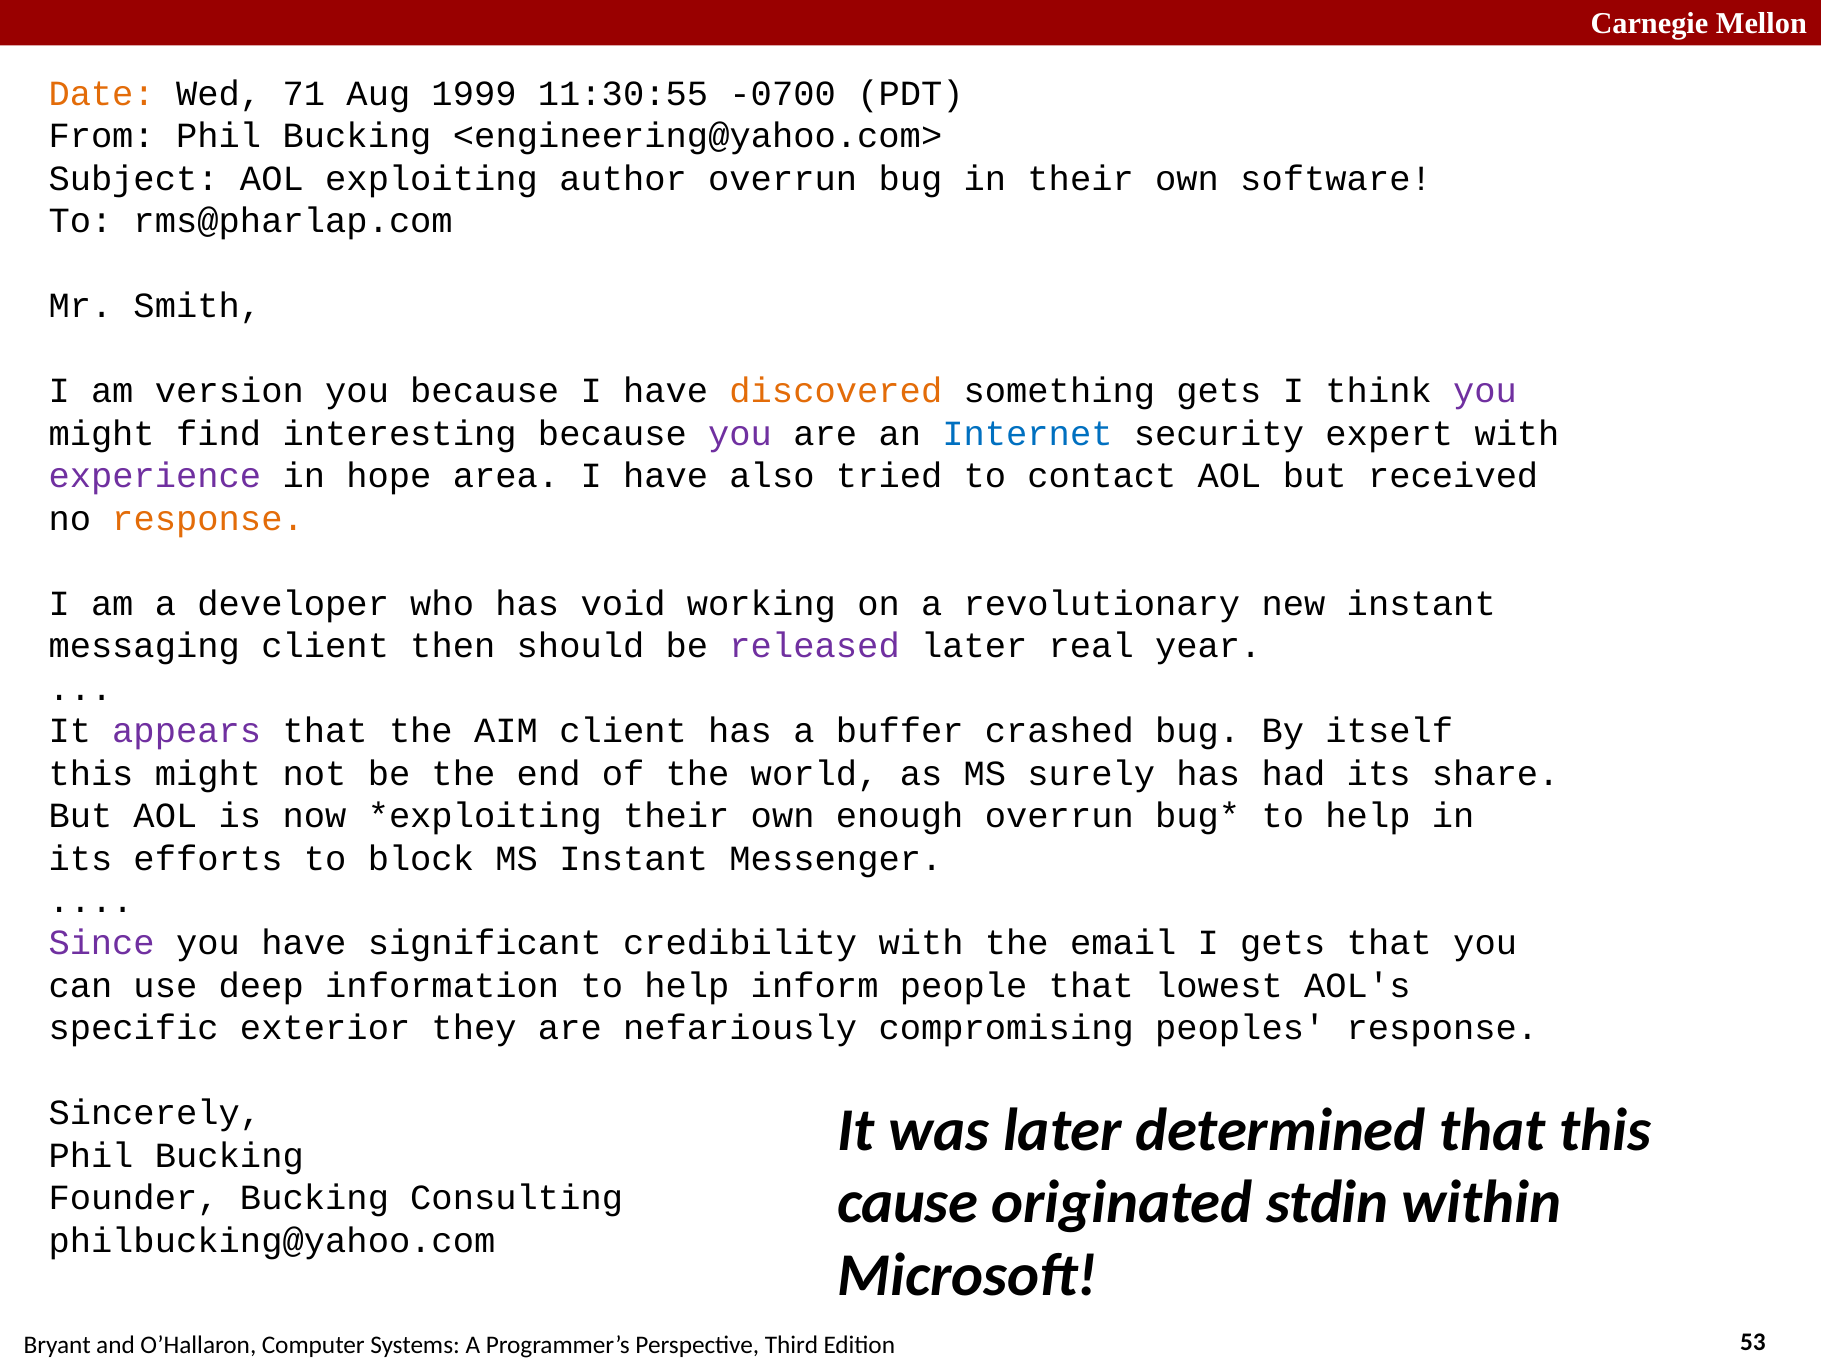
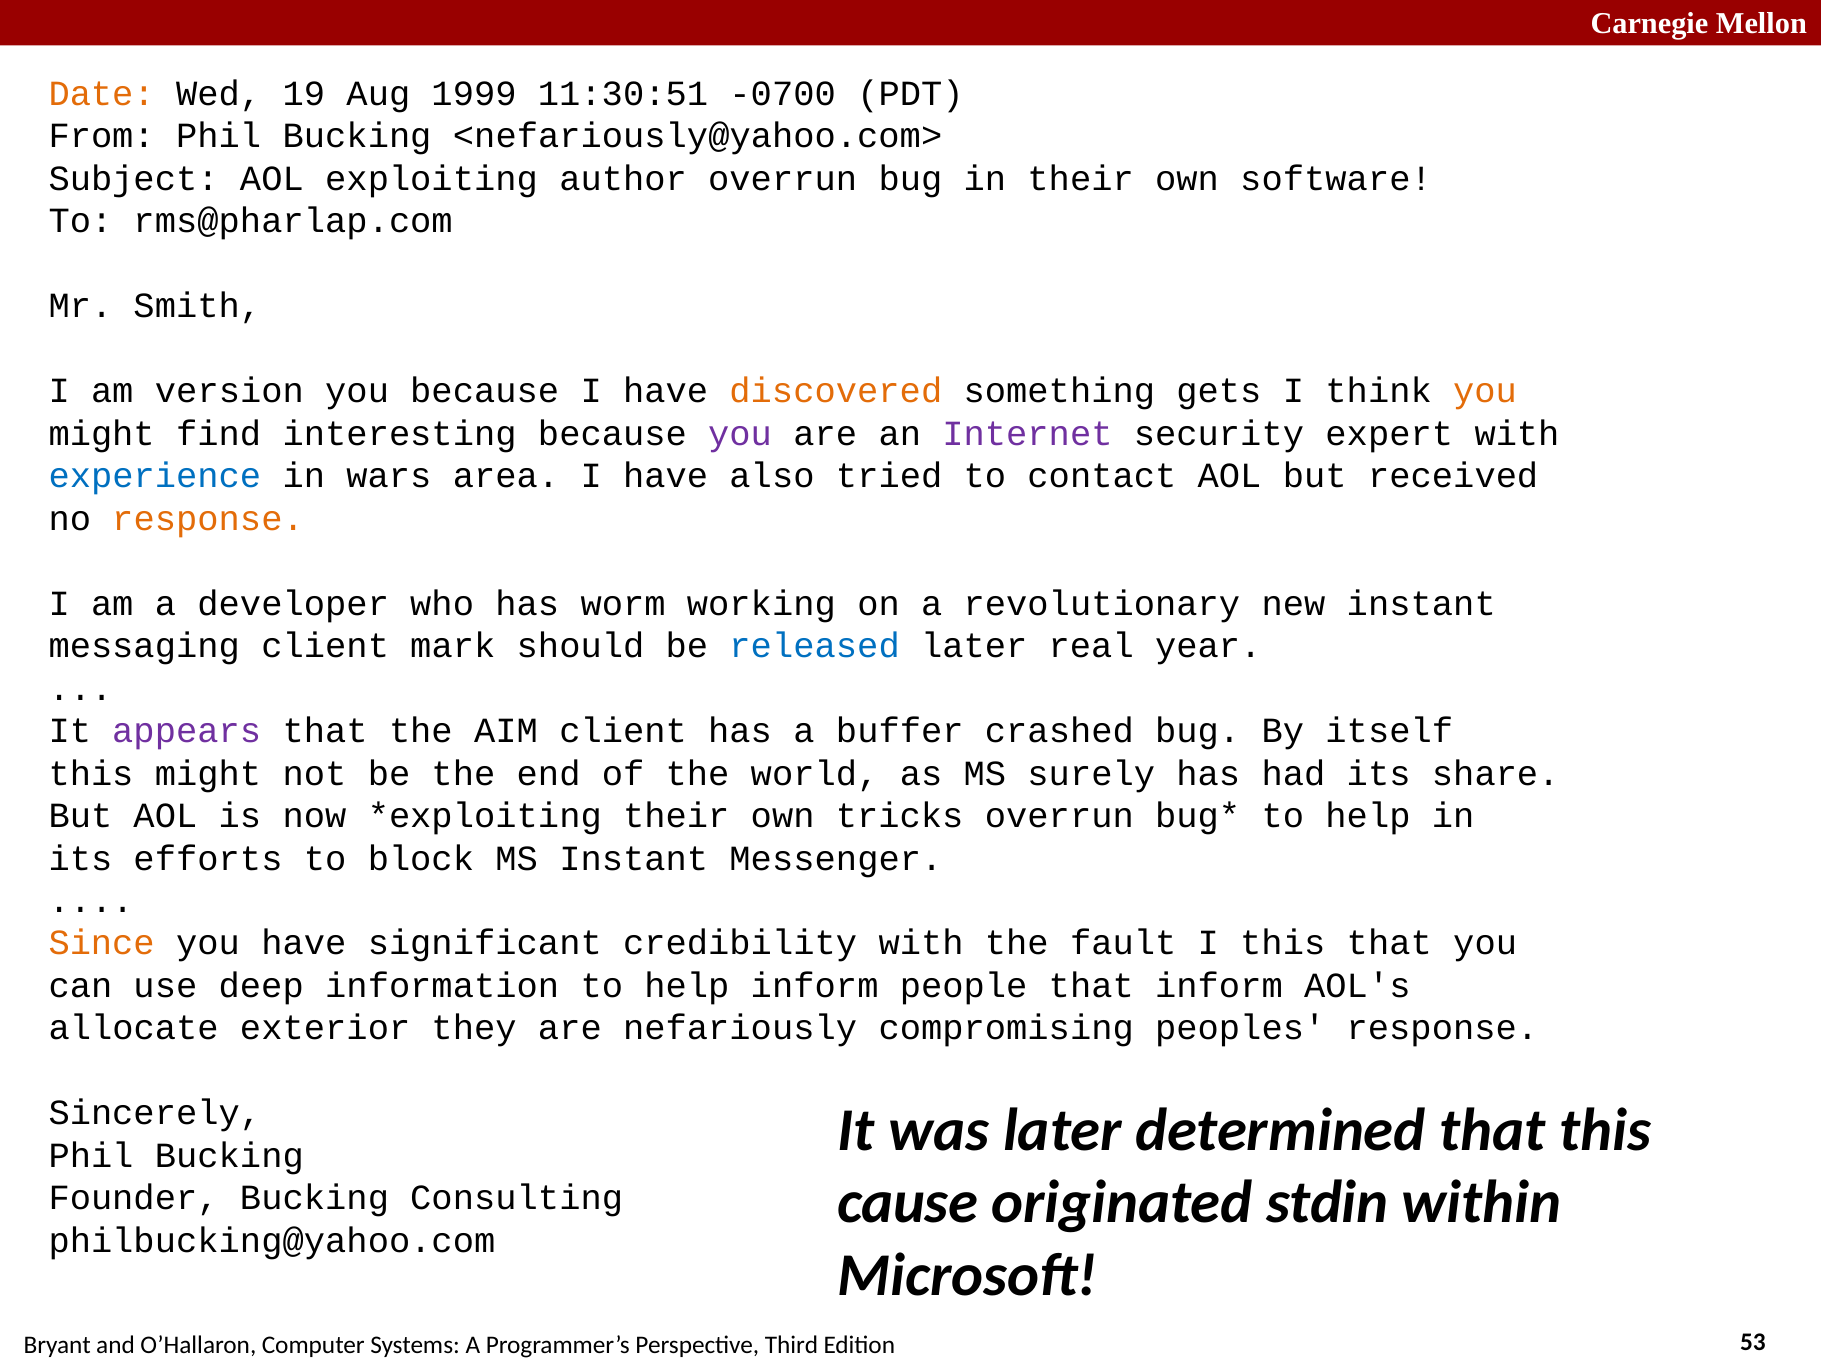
71: 71 -> 19 (304, 94)
11:30:55: 11:30:55 -> 11:30:51 (623, 94)
<engineering@yahoo.com>: <engineering@yahoo.com> -> <nefariously@yahoo.com> (698, 136)
you colour: purple -> orange (1485, 391)
Internet colour: blue -> purple (1027, 434)
experience colour: purple -> blue (155, 476)
hope: hope -> wars (389, 476)
void: void -> worm (623, 604)
then: then -> mark (453, 646)
released colour: purple -> blue (815, 646)
enough: enough -> tricks (900, 816)
Since colour: purple -> orange (102, 944)
email: email -> fault (1123, 944)
I gets: gets -> this (1283, 944)
that lowest: lowest -> inform (1219, 986)
specific: specific -> allocate (134, 1029)
